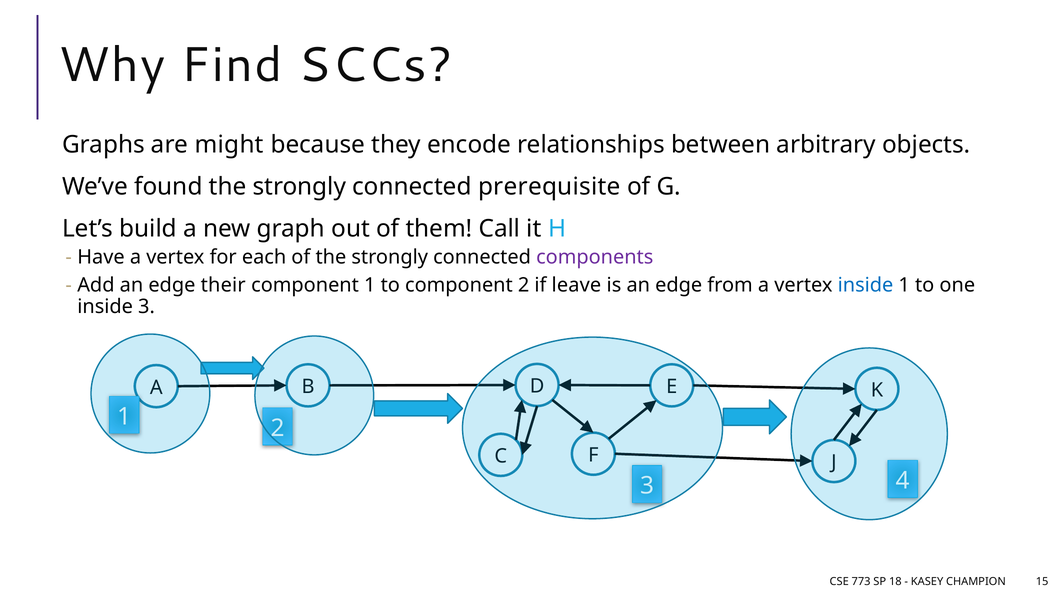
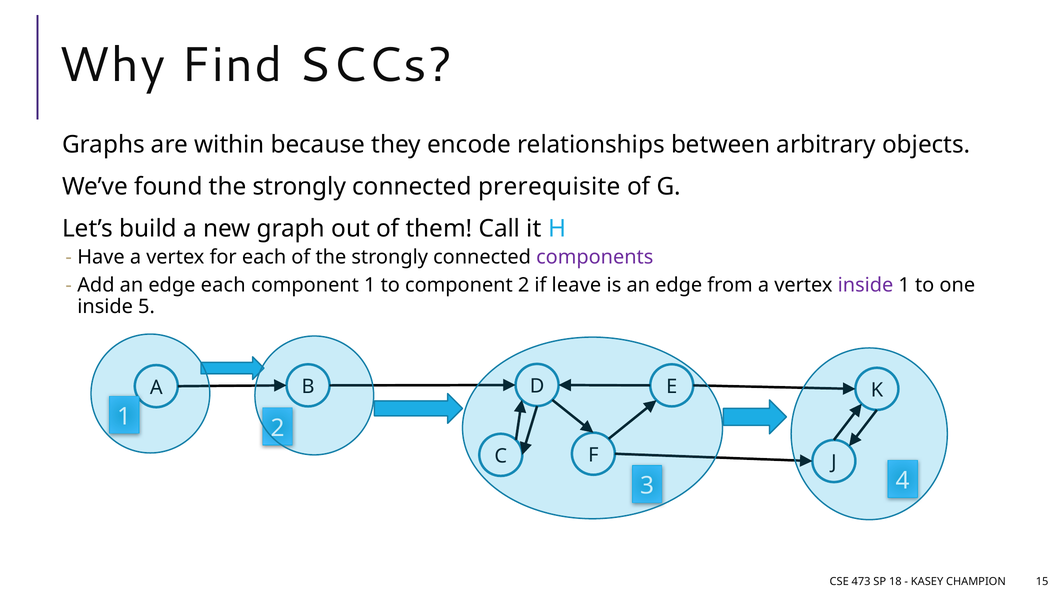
might: might -> within (229, 145)
edge their: their -> each (223, 285)
inside colour: blue -> purple (866, 285)
inside 3: 3 -> 5 (146, 307)
773: 773 -> 473 (861, 581)
